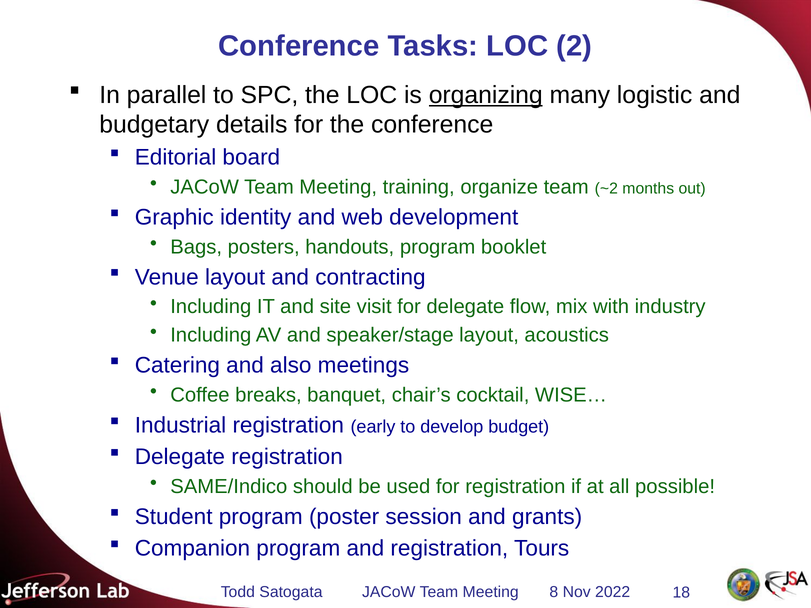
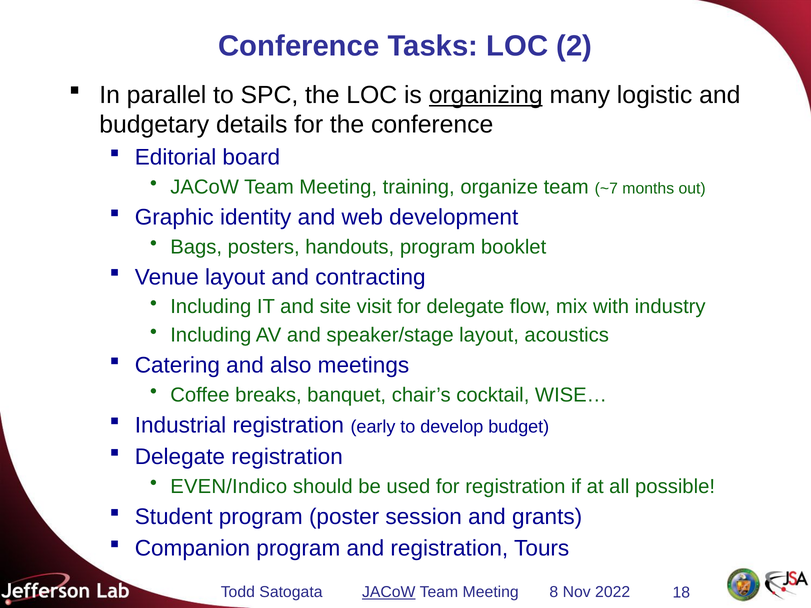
~2: ~2 -> ~7 (606, 189)
SAME/Indico: SAME/Indico -> EVEN/Indico (229, 487)
JACoW underline: none -> present (389, 592)
